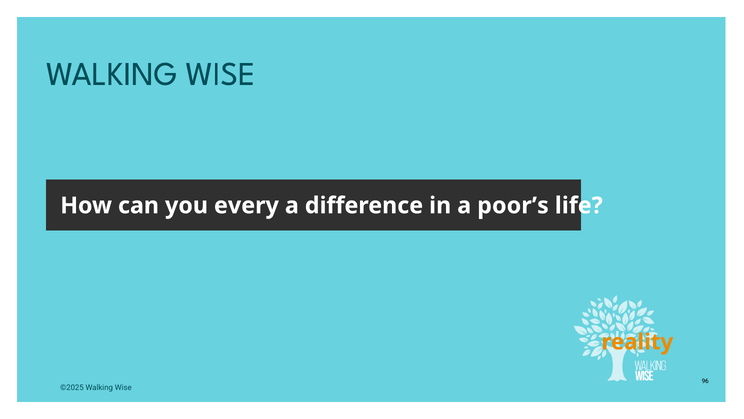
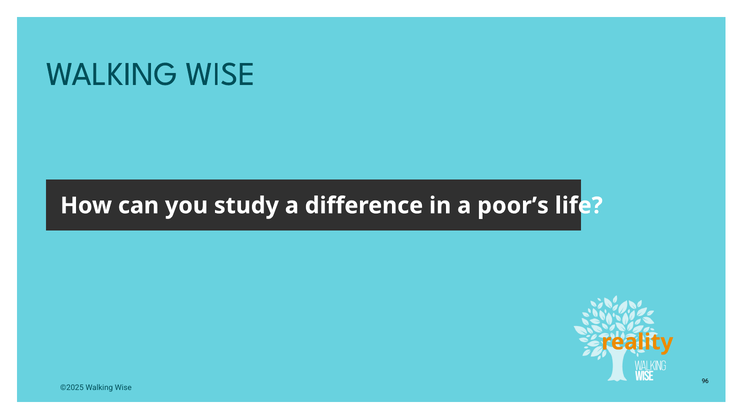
every: every -> study (246, 205)
